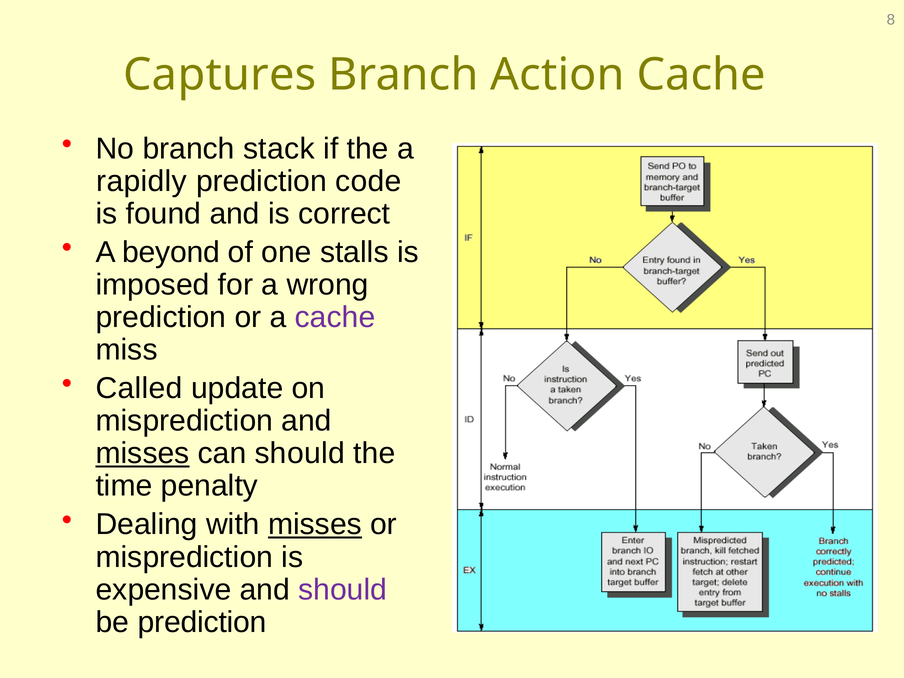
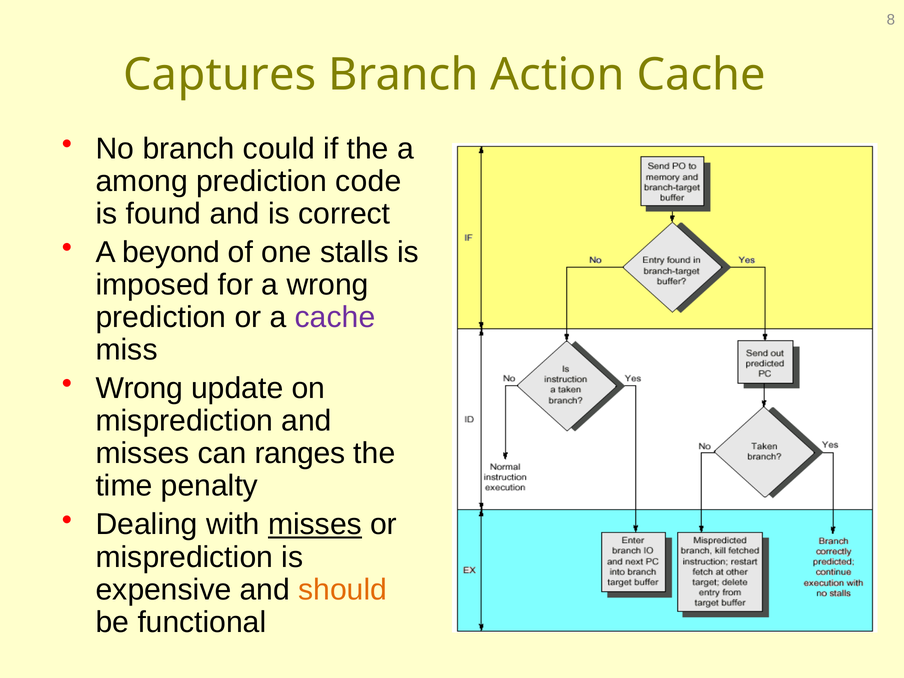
stack: stack -> could (279, 149)
rapidly: rapidly -> among (142, 181)
Called: Called -> Wrong (139, 388)
misses underline: present -> none (143, 453)
can should: should -> ranges (300, 453)
should colour: purple -> orange (343, 590)
be prediction: prediction -> functional (202, 622)
